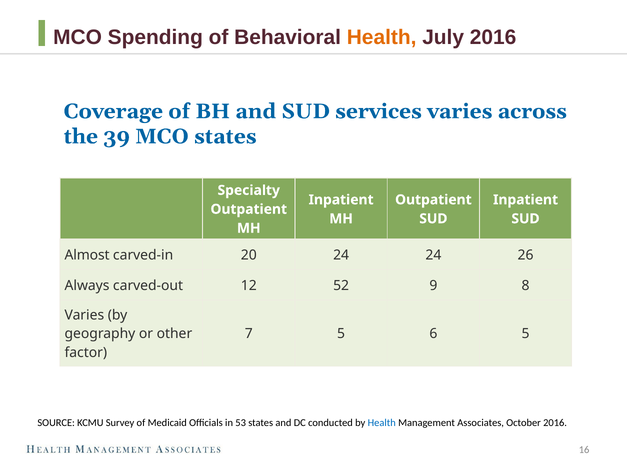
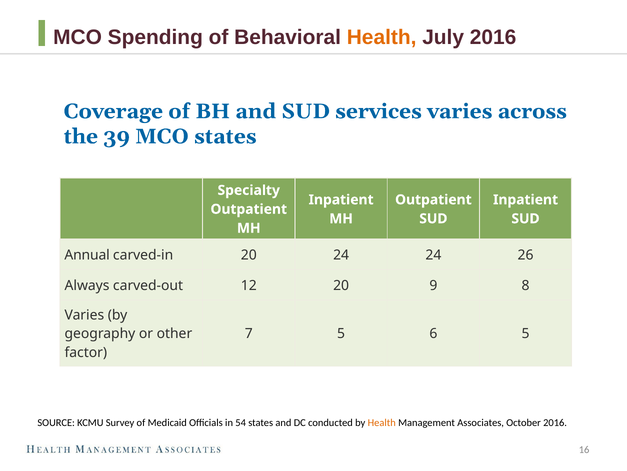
Almost: Almost -> Annual (87, 255)
12 52: 52 -> 20 (341, 285)
53: 53 -> 54 (241, 422)
Health colour: blue -> orange (382, 422)
